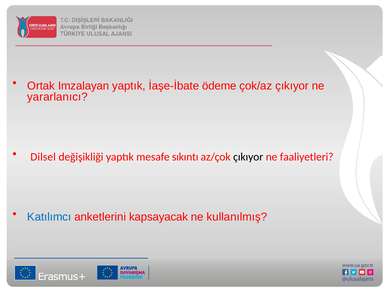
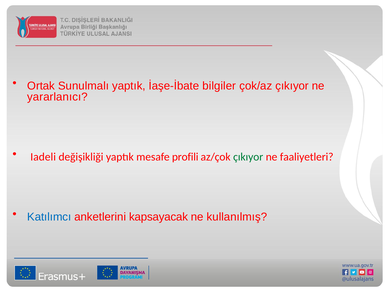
Imzalayan: Imzalayan -> Sunulmalı (84, 86)
ödeme: ödeme -> bilgiler (219, 86)
Dilsel: Dilsel -> Iadeli (43, 157)
sıkıntı: sıkıntı -> profili (185, 157)
çıkıyor colour: black -> green (248, 157)
